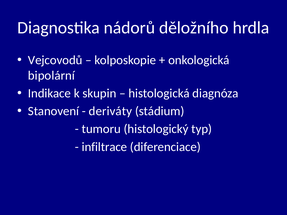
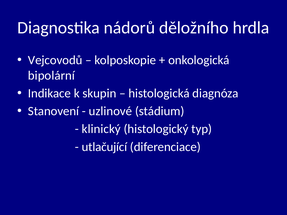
deriváty: deriváty -> uzlinové (110, 111)
tumoru: tumoru -> klinický (101, 129)
infiltrace: infiltrace -> utlačující (104, 147)
